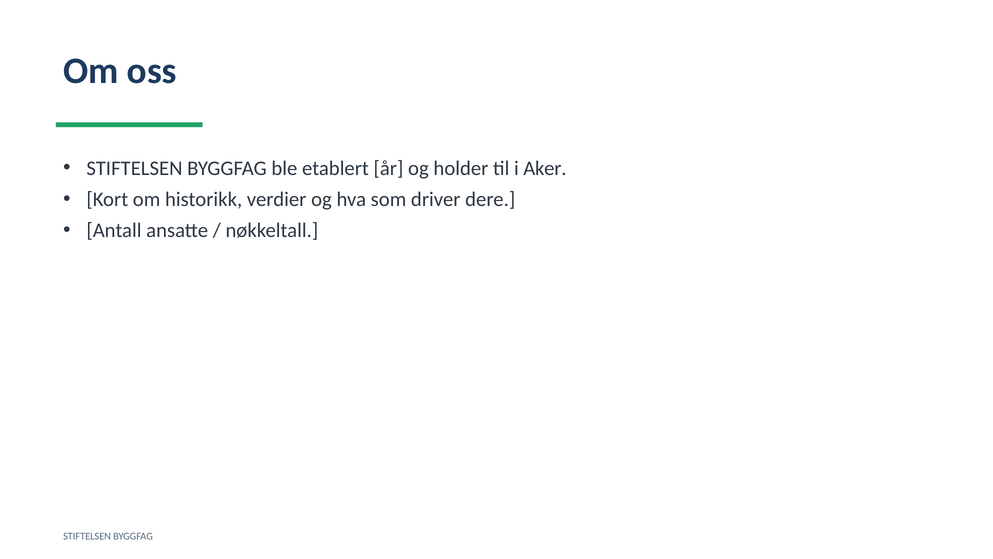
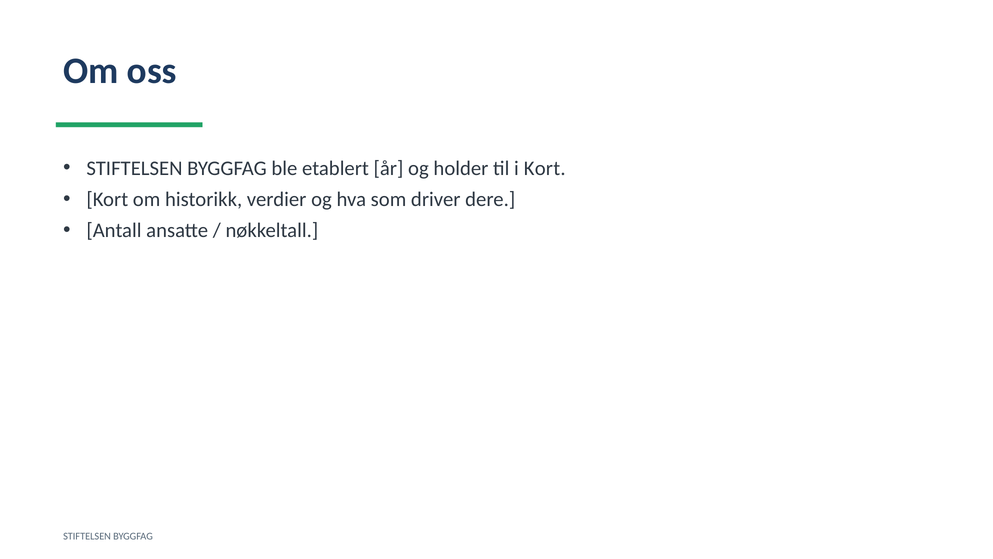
i Aker: Aker -> Kort (545, 168)
